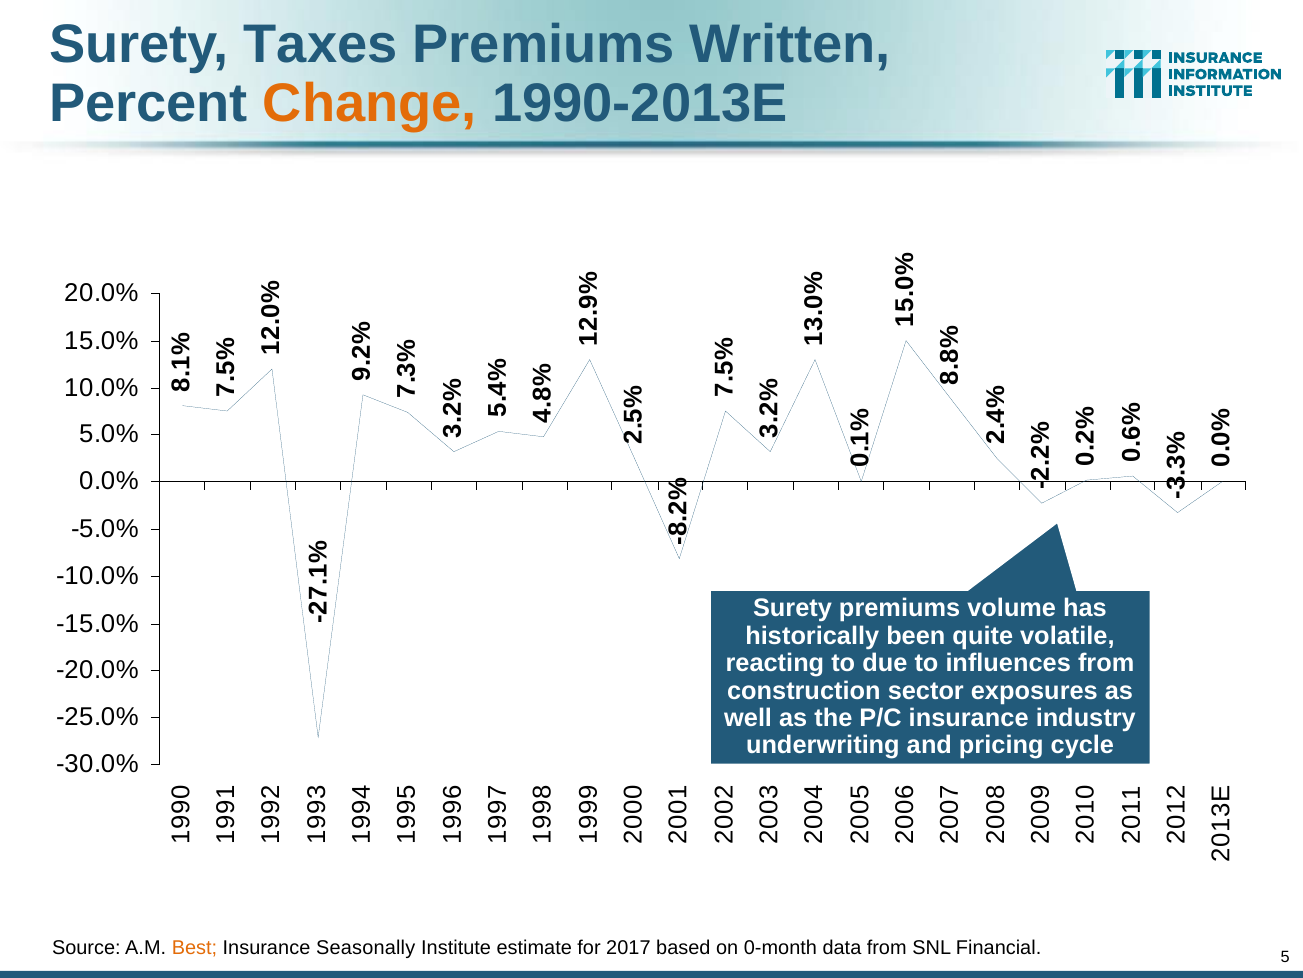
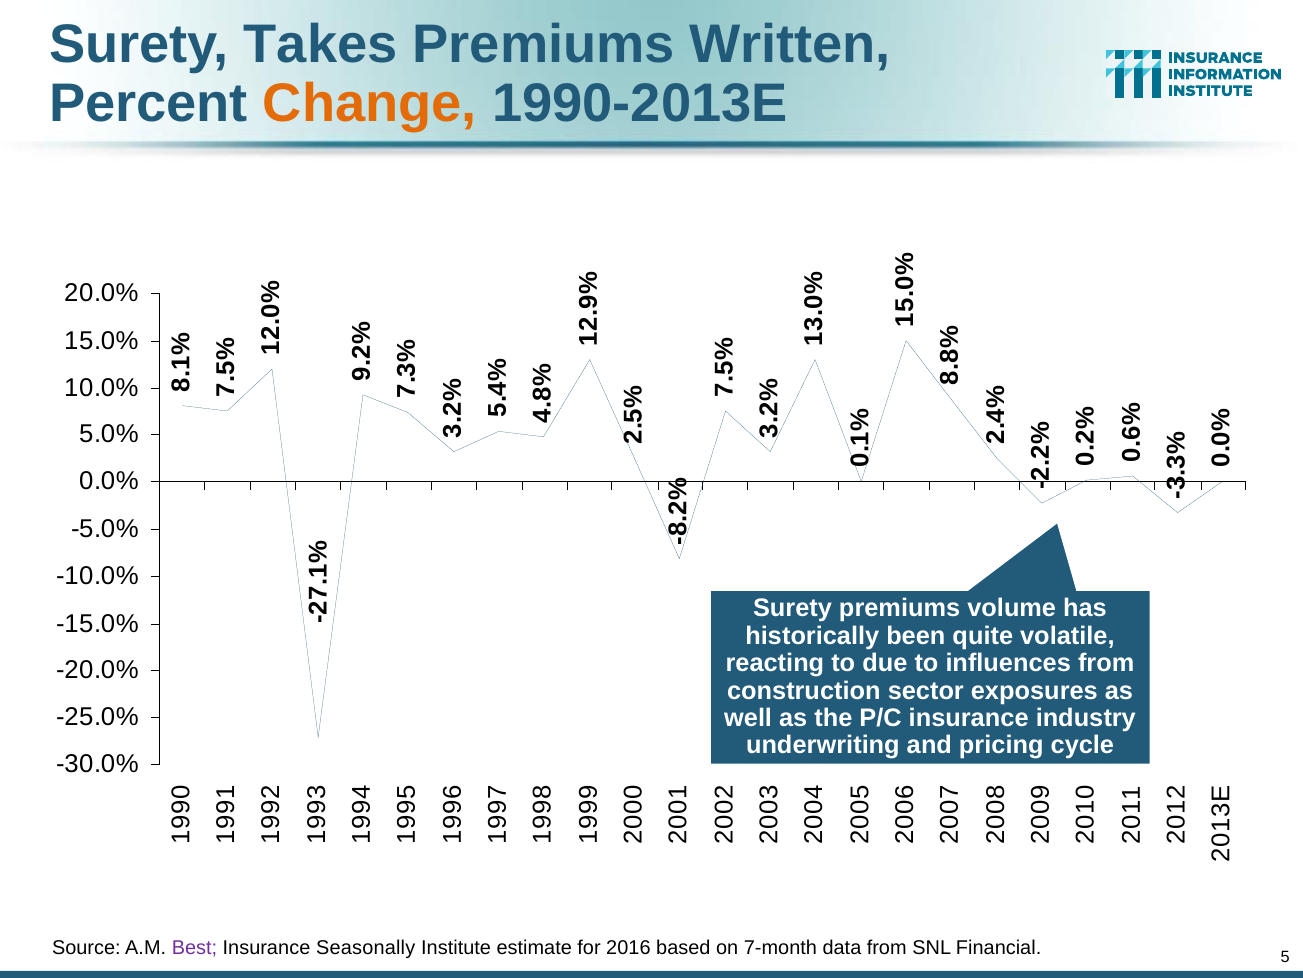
Taxes: Taxes -> Takes (321, 44)
Best colour: orange -> purple (194, 947)
2017: 2017 -> 2016 (628, 947)
0-month: 0-month -> 7-month (780, 947)
